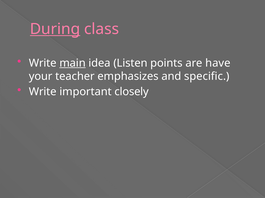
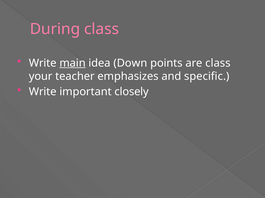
During underline: present -> none (55, 29)
Listen: Listen -> Down (130, 63)
are have: have -> class (218, 63)
